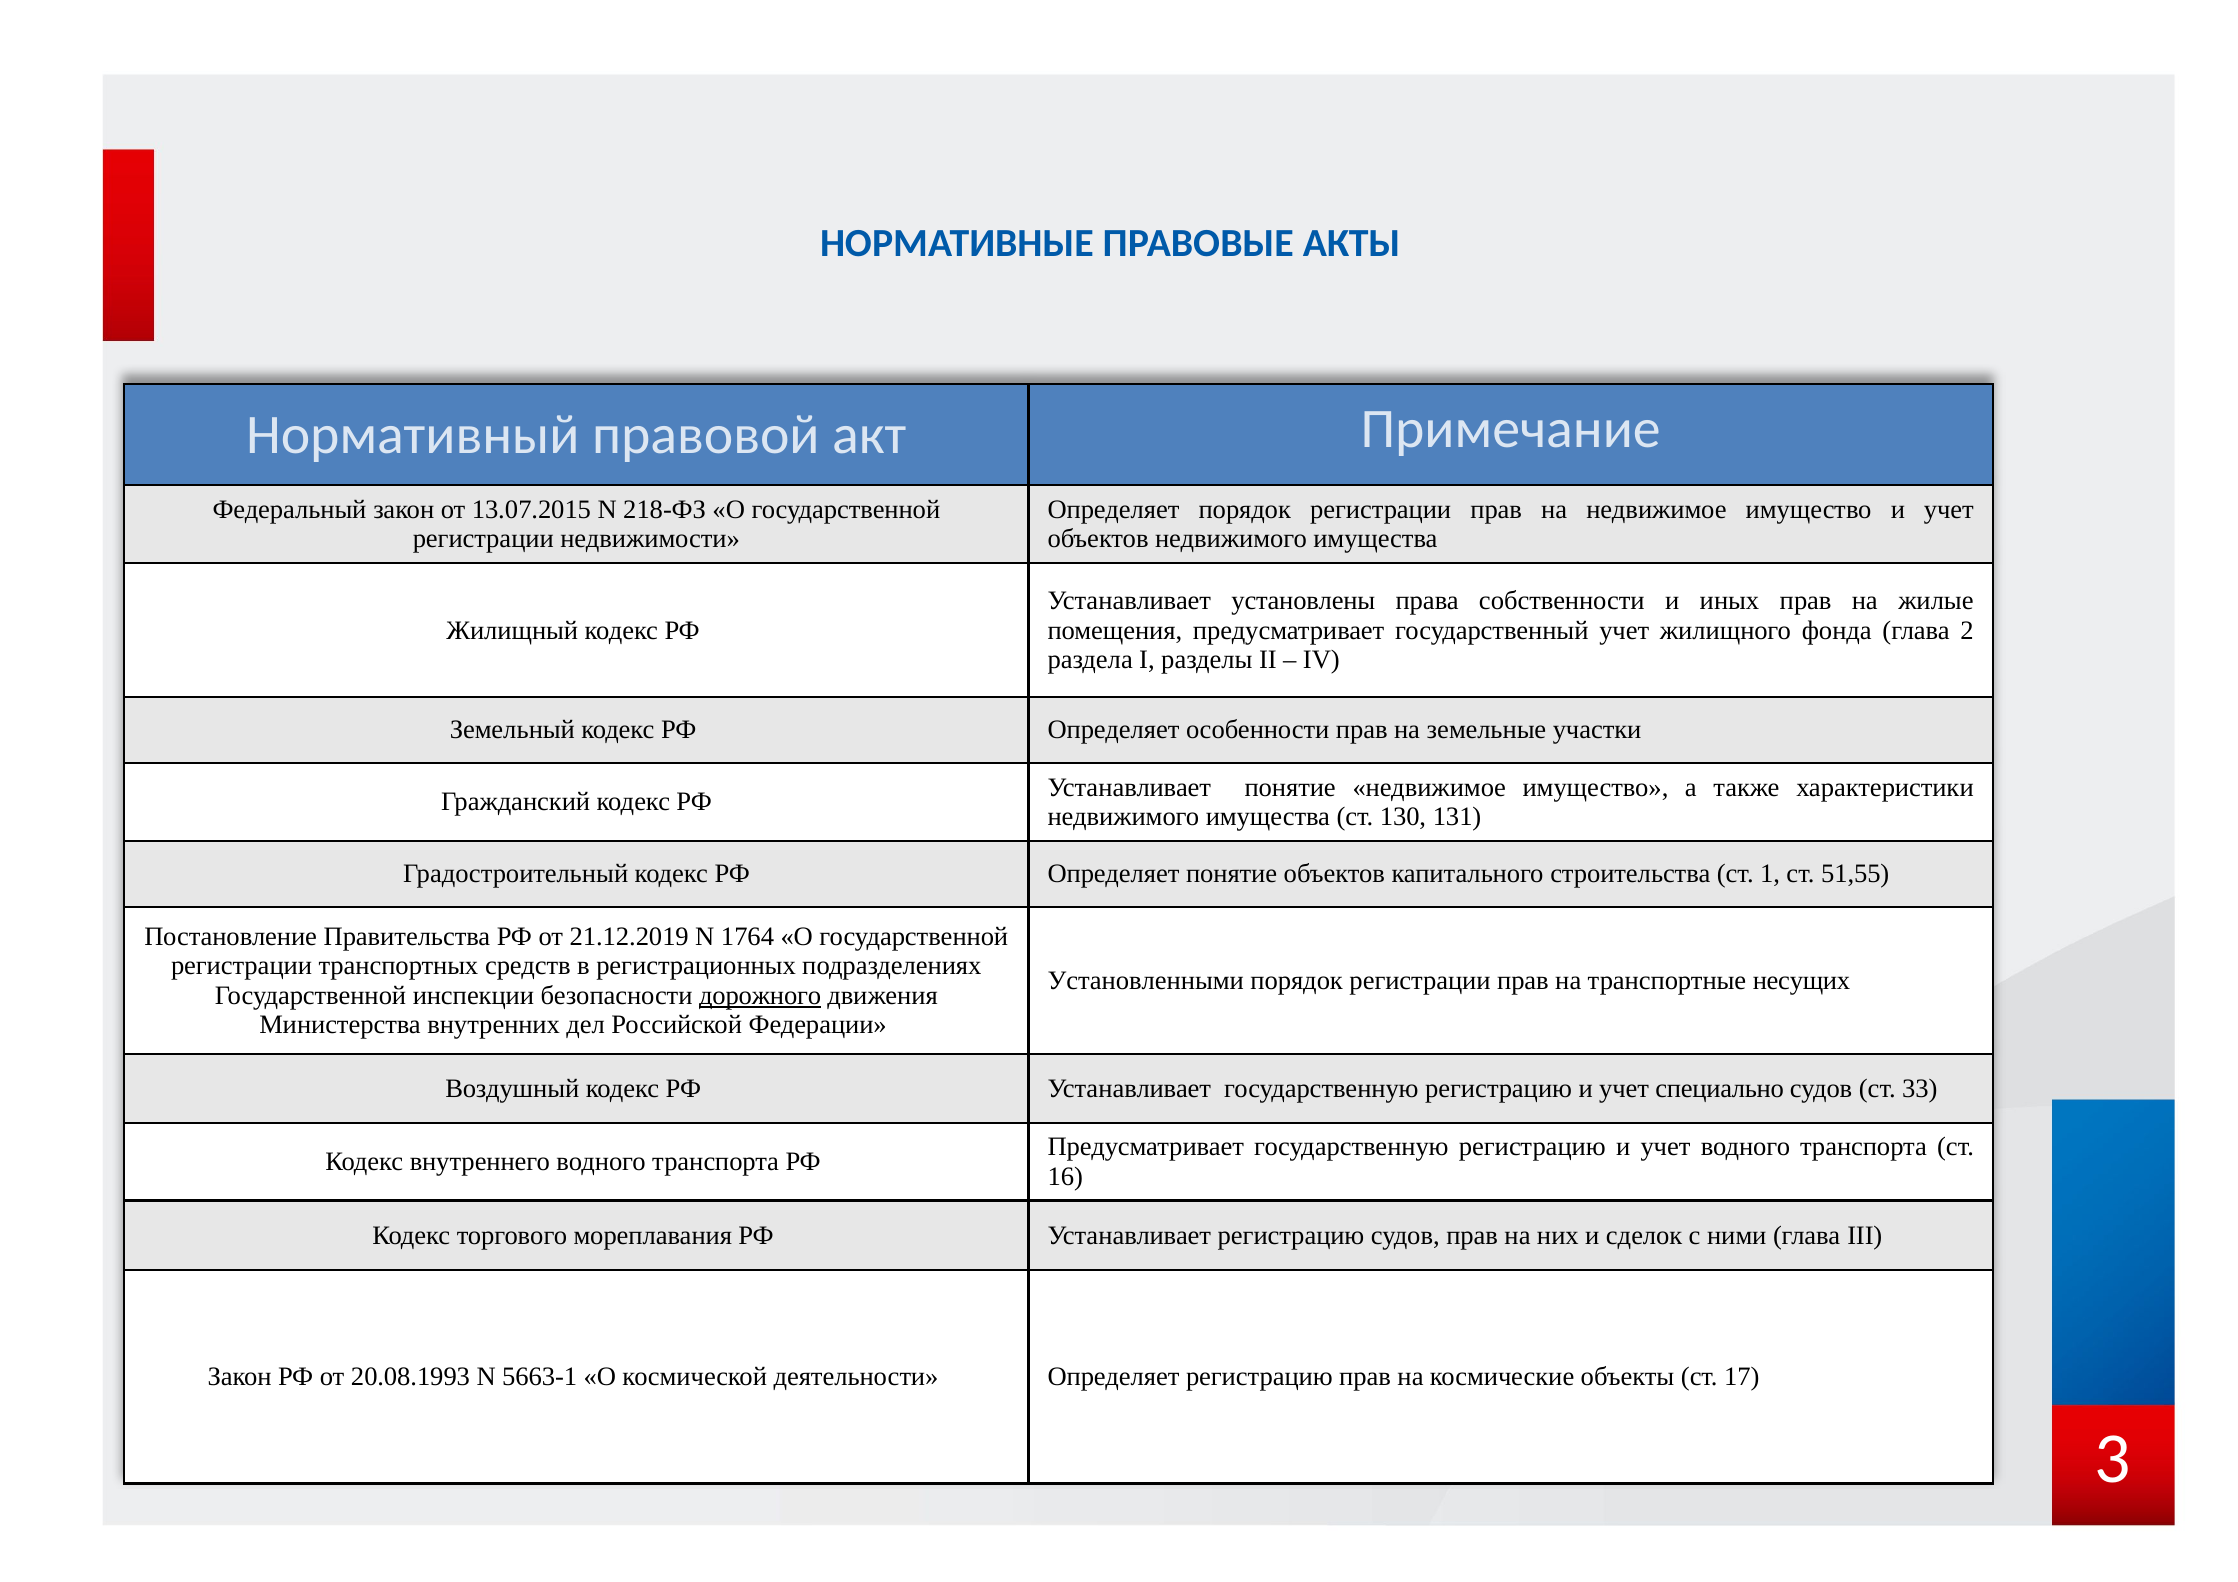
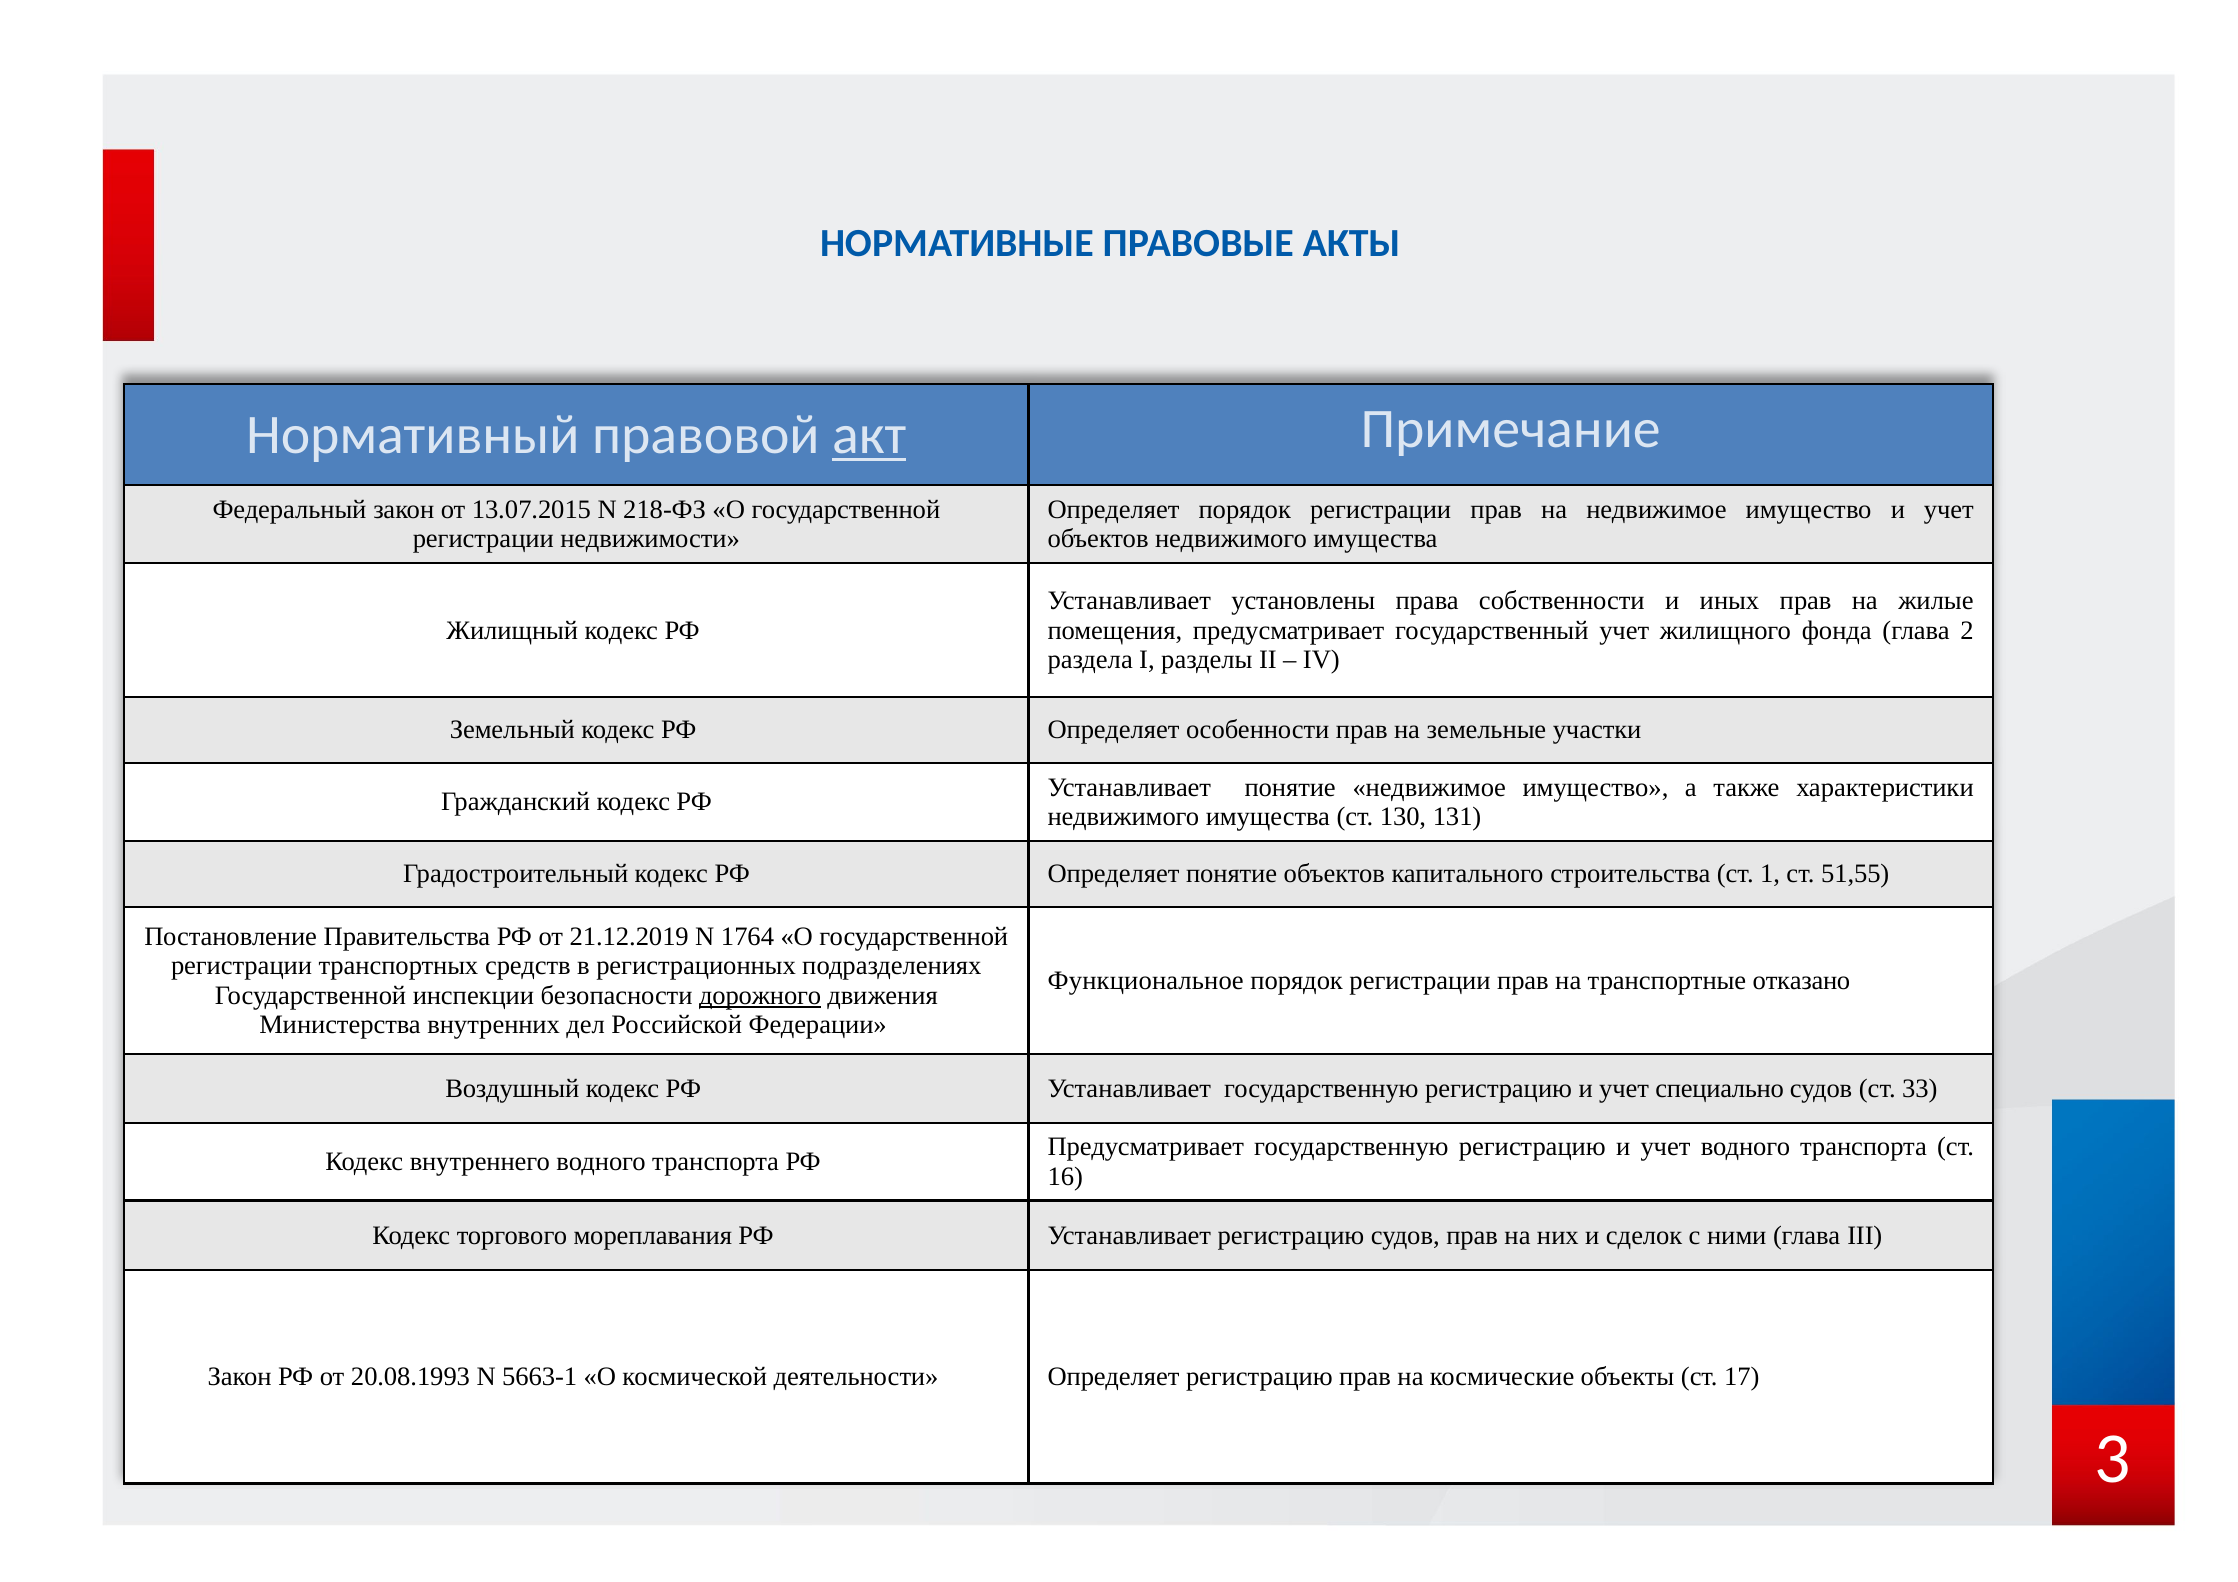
акт underline: none -> present (869, 436)
Установленными: Установленными -> Функциональное (1146, 981)
несущих: несущих -> отказано (1802, 981)
